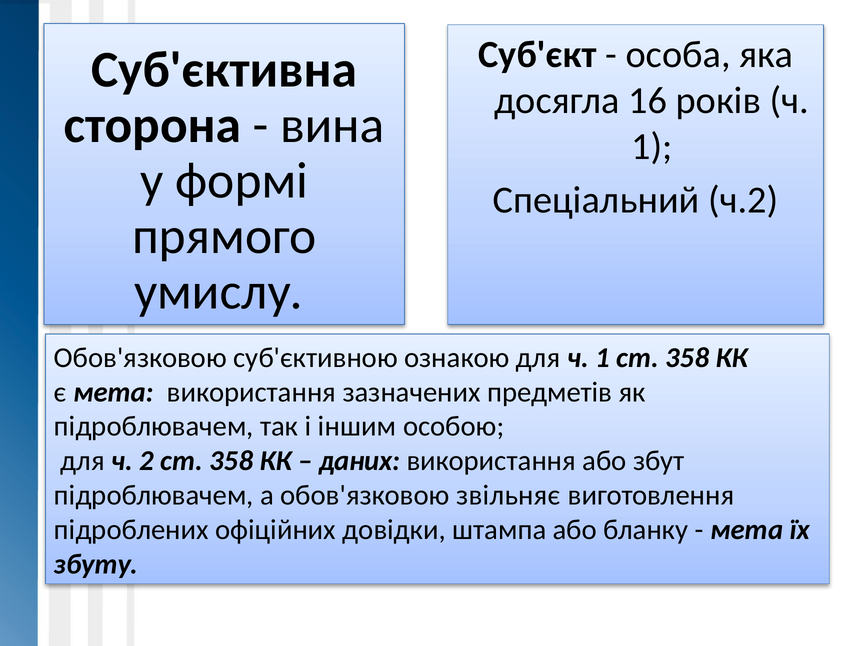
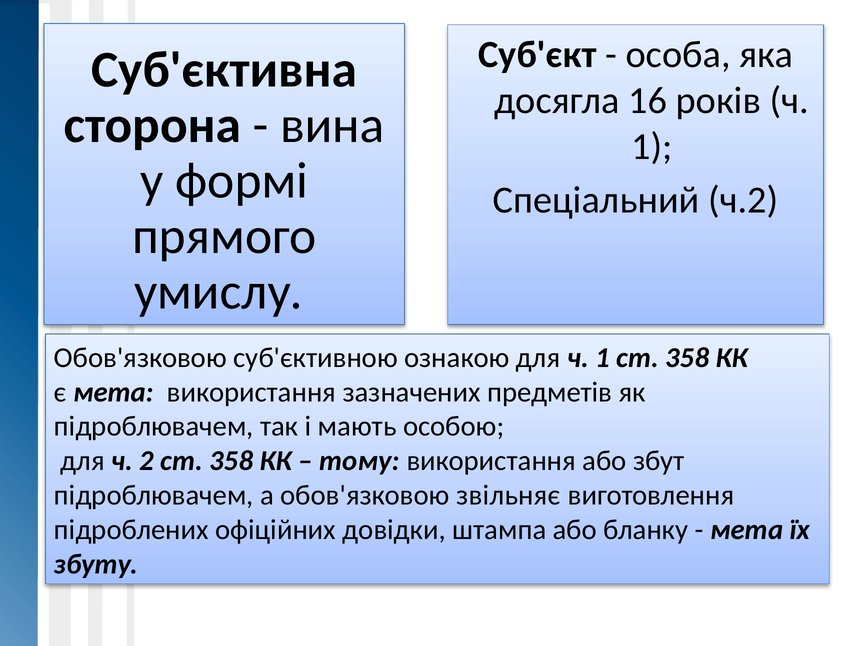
іншим: іншим -> мають (357, 427)
даних: даних -> тому (360, 461)
